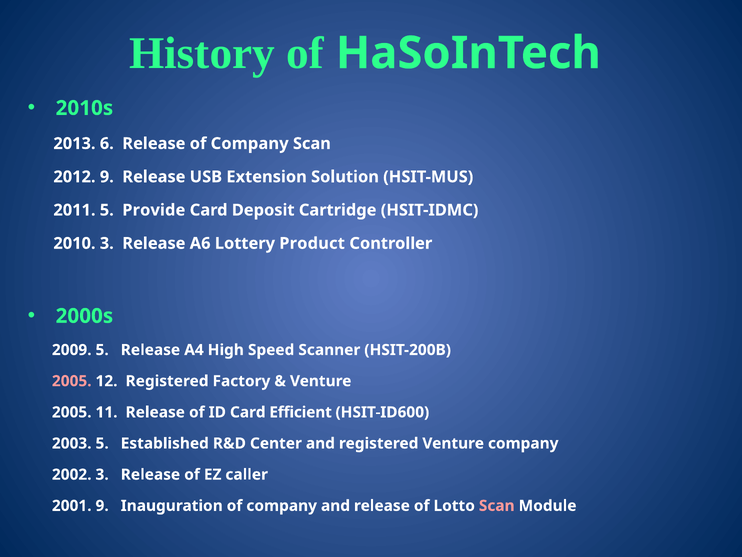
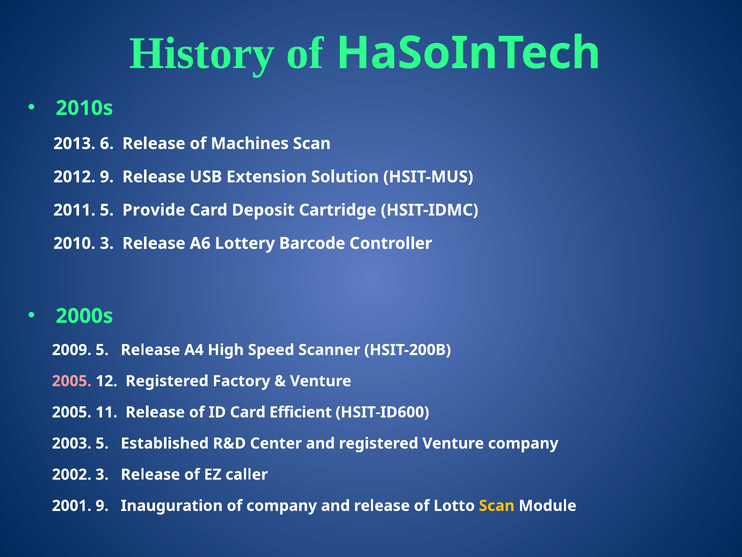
Release of Company: Company -> Machines (250, 143)
Product: Product -> Barcode (312, 243)
Scan colour: pink -> yellow (497, 505)
